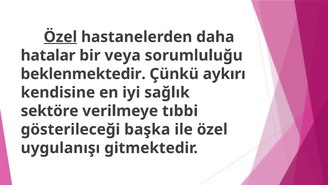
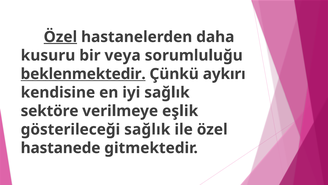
hatalar: hatalar -> kusuru (48, 55)
beklenmektedir underline: none -> present (83, 74)
tıbbi: tıbbi -> eşlik (180, 111)
gösterileceği başka: başka -> sağlık (147, 129)
uygulanışı: uygulanışı -> hastanede (61, 148)
